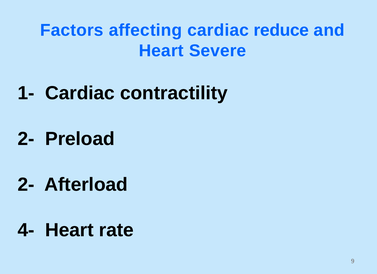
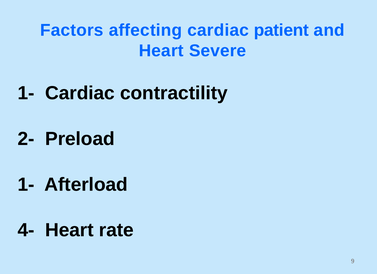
reduce: reduce -> patient (281, 30)
2-: 2- -> 1- (26, 185)
